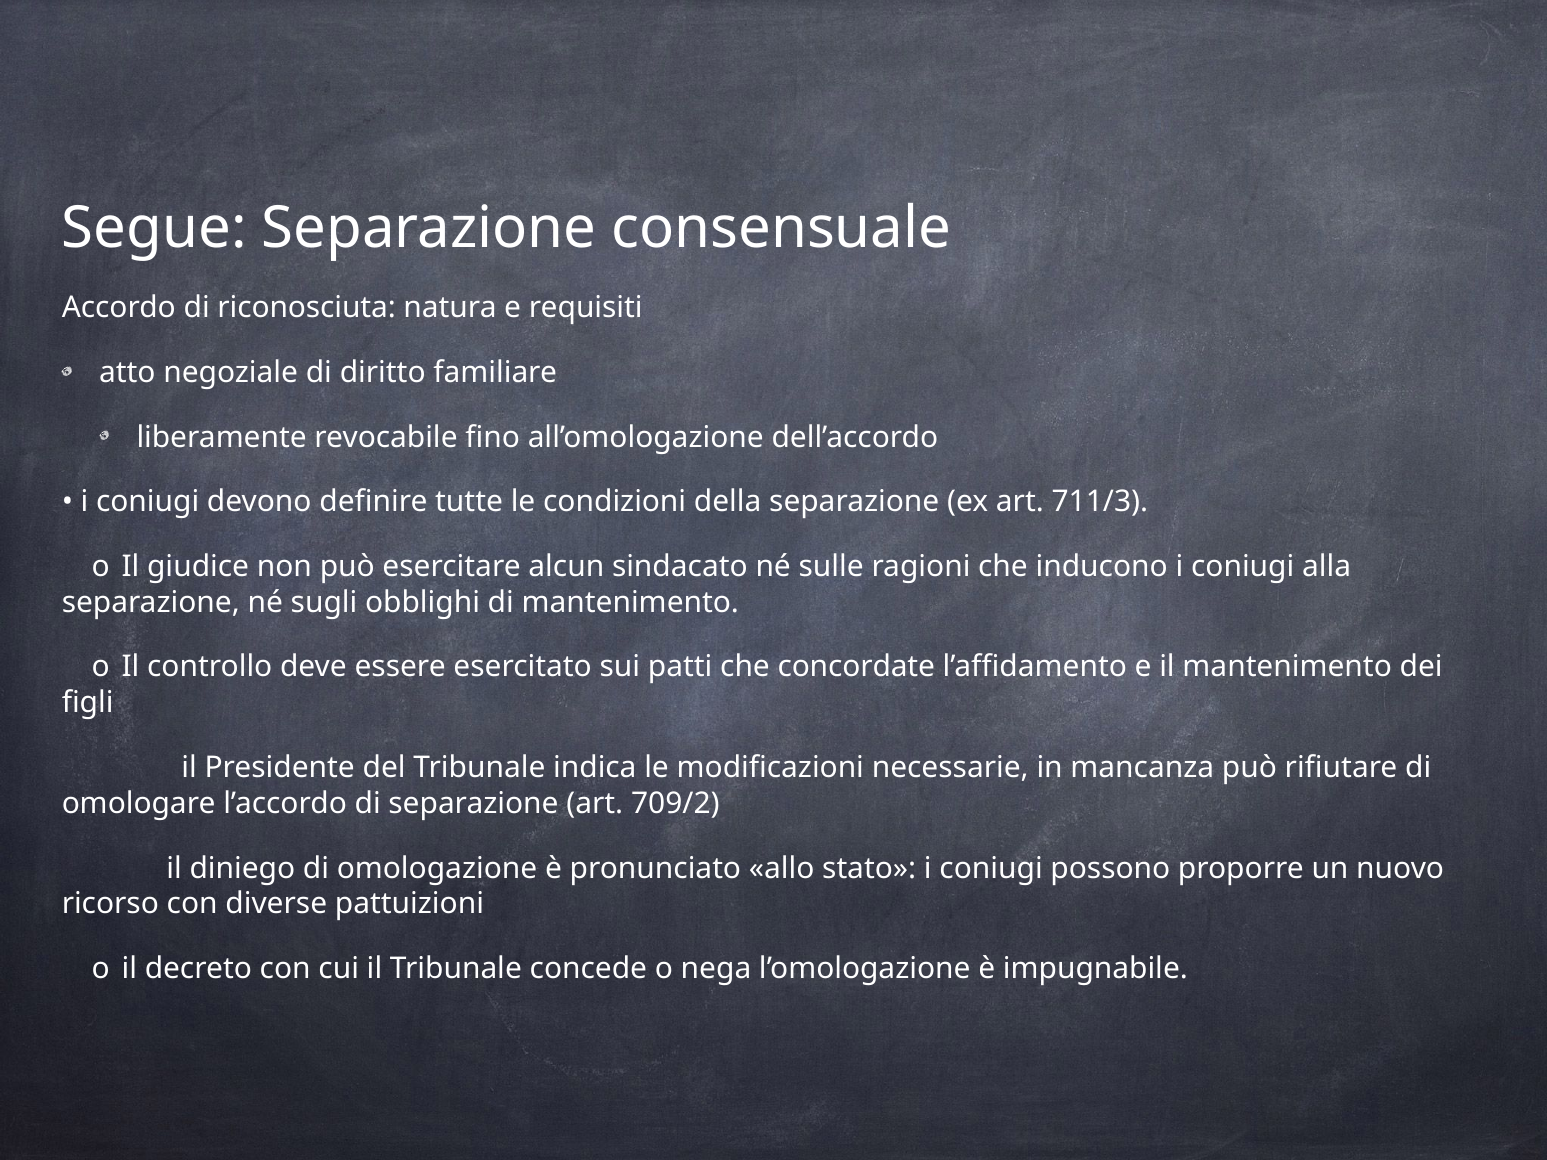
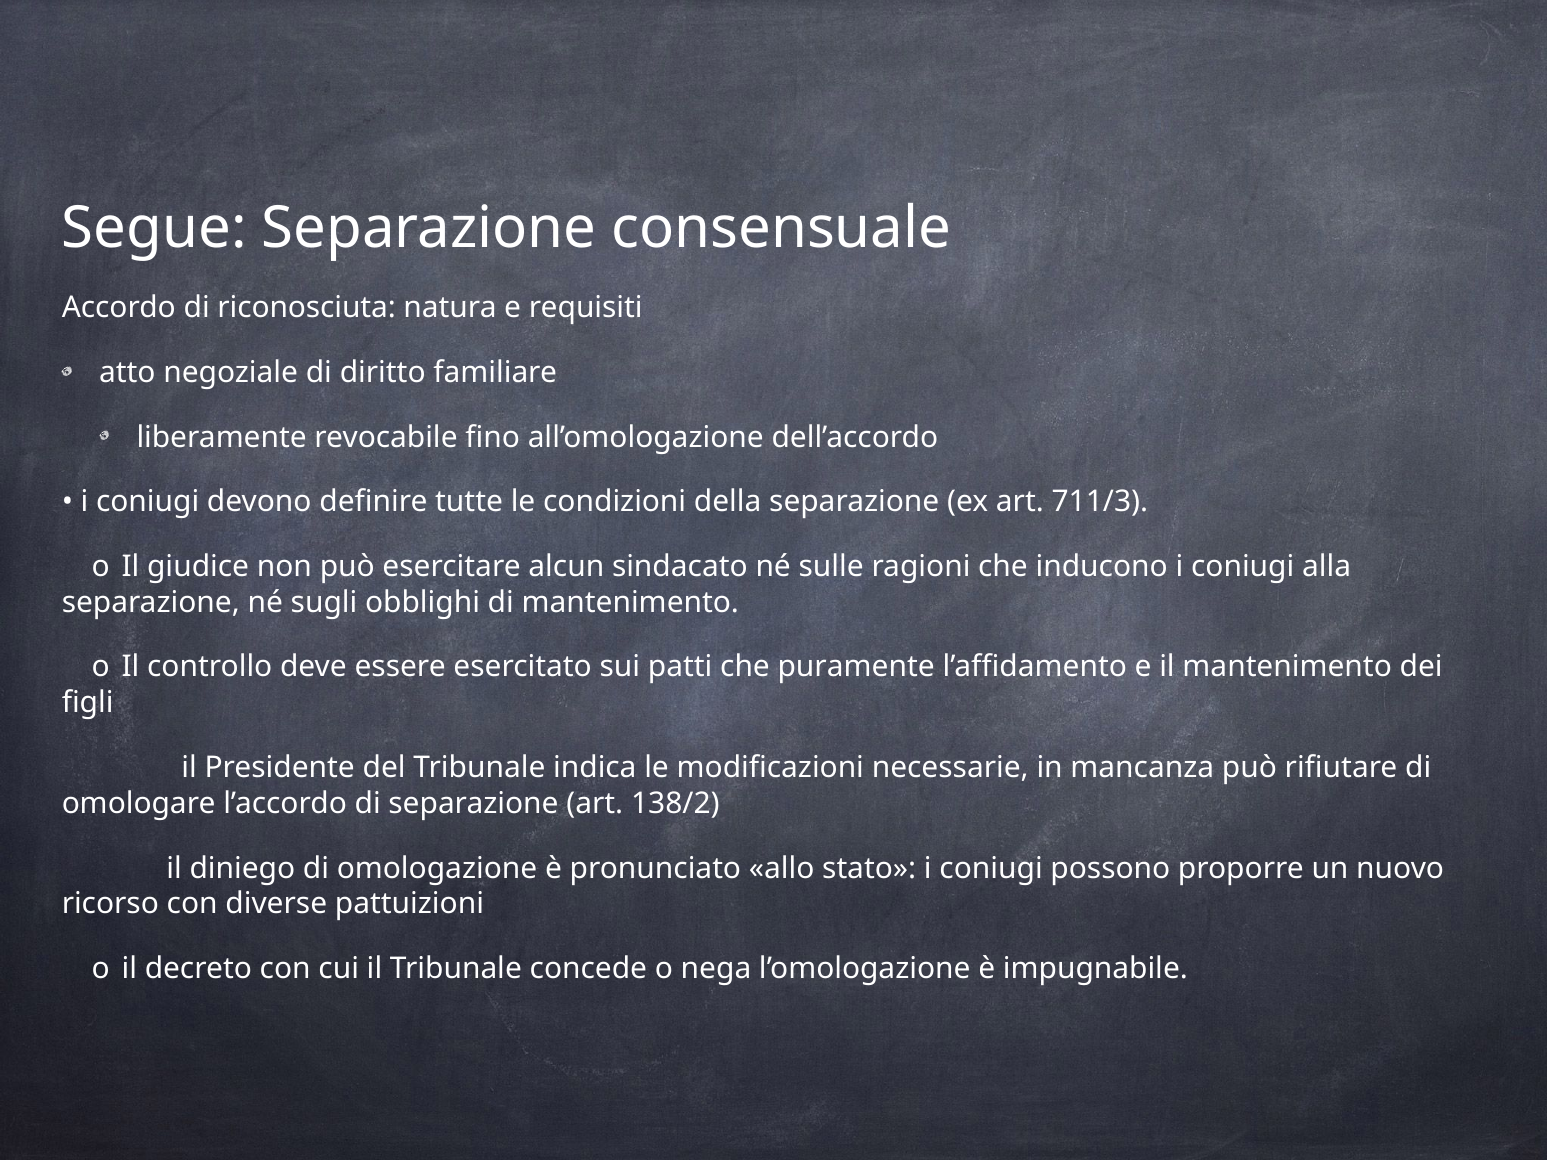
concordate: concordate -> puramente (856, 667)
709/2: 709/2 -> 138/2 (675, 804)
